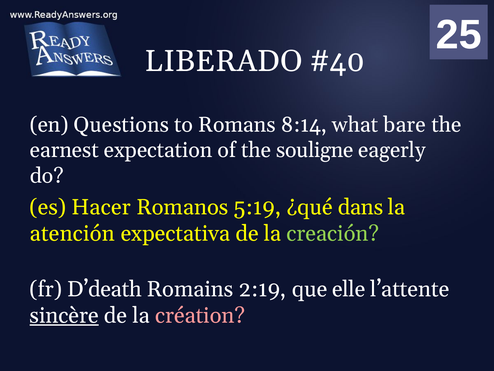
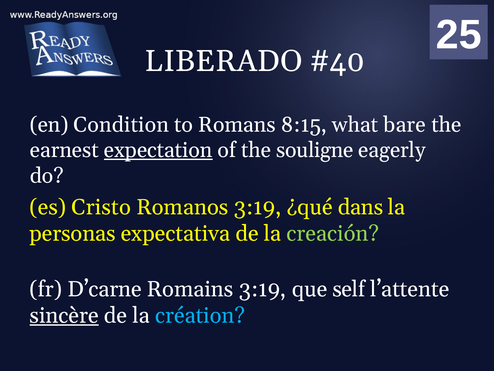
Questions: Questions -> Condition (121, 124)
8:14: 8:14 -> 8:15 (304, 124)
expectation underline: none -> present (158, 150)
Hacer: Hacer -> Cristo (101, 207)
Romanos 5:19: 5:19 -> 3:19 (258, 207)
atención: atención -> personas (73, 233)
D’death: D’death -> D’carne (105, 289)
Romains 2:19: 2:19 -> 3:19 (262, 289)
elle: elle -> self (349, 289)
création colour: pink -> light blue (200, 315)
